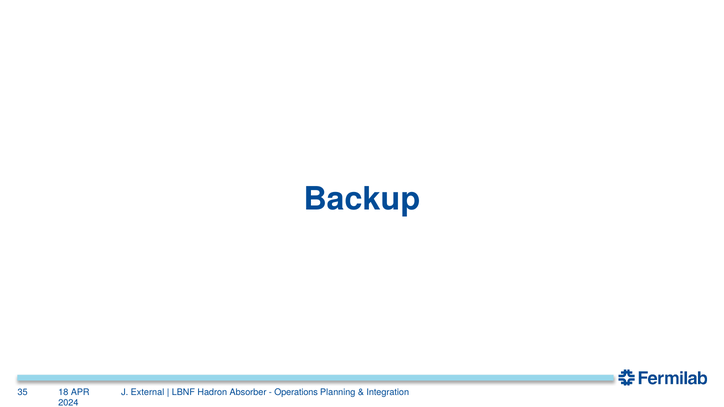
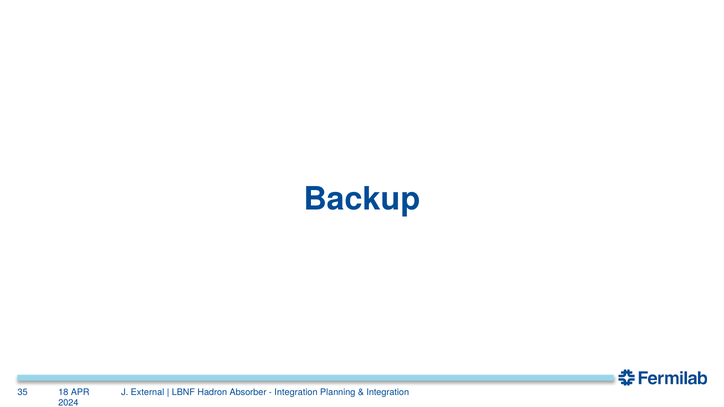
Operations: Operations -> Integration (296, 392)
